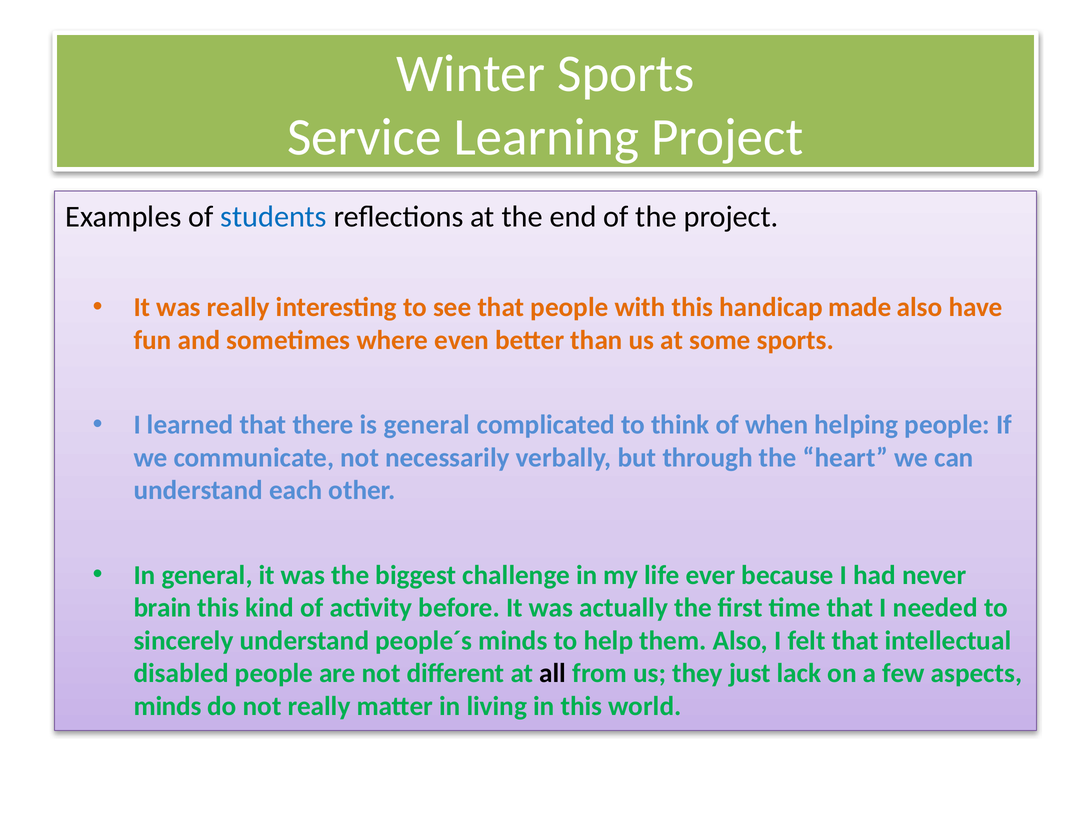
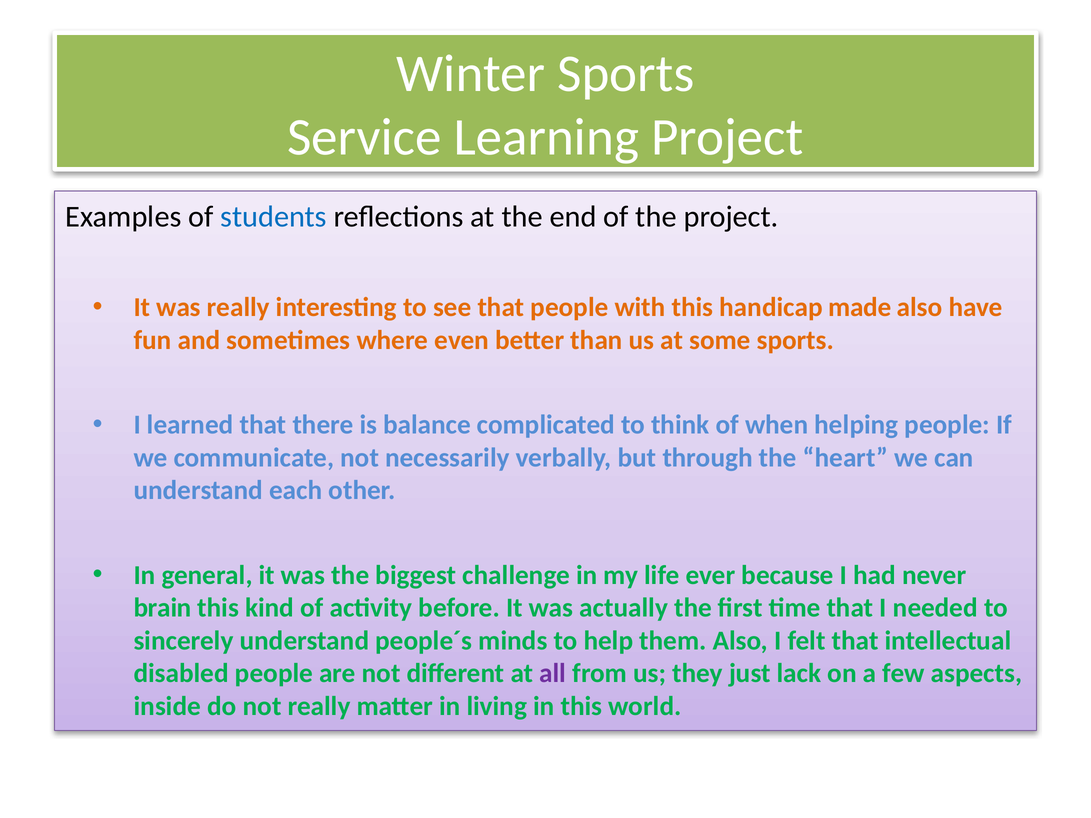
is general: general -> balance (427, 425)
all colour: black -> purple (553, 674)
minds: minds -> inside (167, 706)
